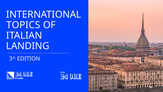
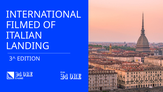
TOPICS: TOPICS -> FILMED (23, 25)
